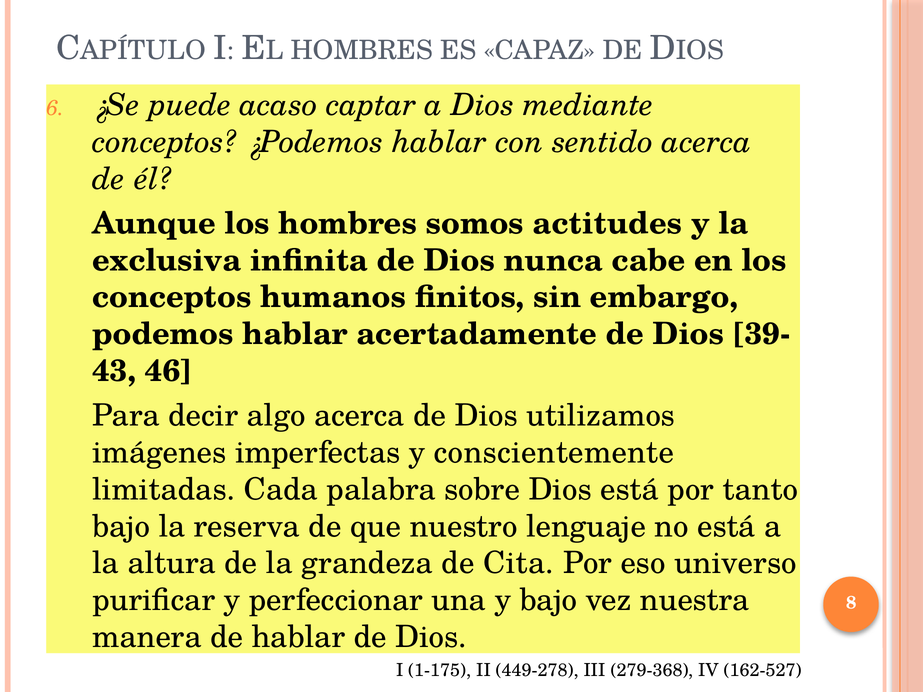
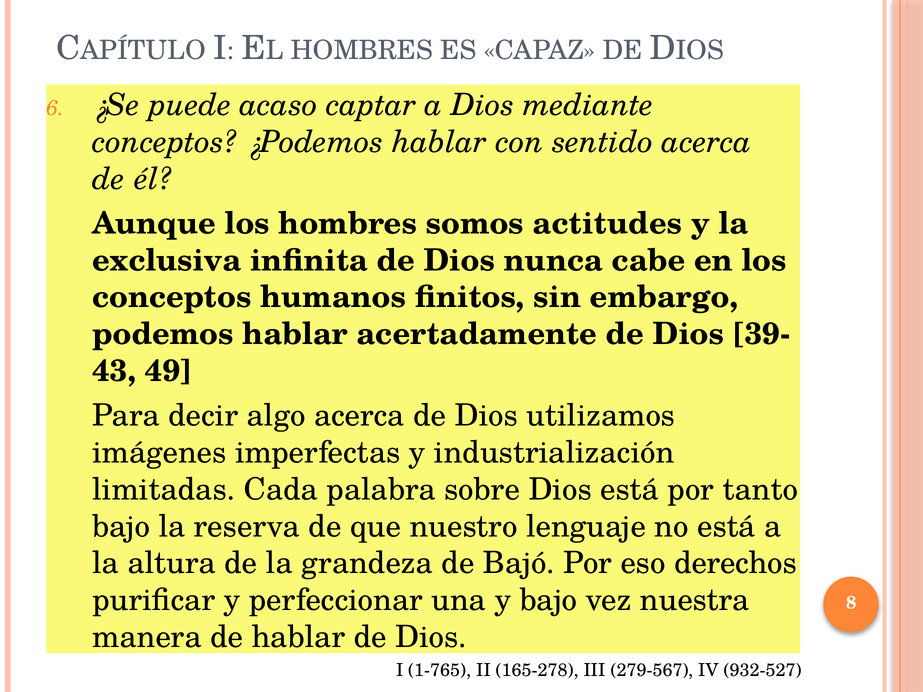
46: 46 -> 49 (169, 371)
conscientemente: conscientemente -> industrialización (554, 453)
Cita: Cita -> Bajó (519, 564)
universo: universo -> derechos (735, 564)
1-175: 1-175 -> 1-765 (440, 671)
449-278: 449-278 -> 165-278 (537, 671)
279-368: 279-368 -> 279-567 (652, 671)
162-527: 162-527 -> 932-527 (763, 671)
